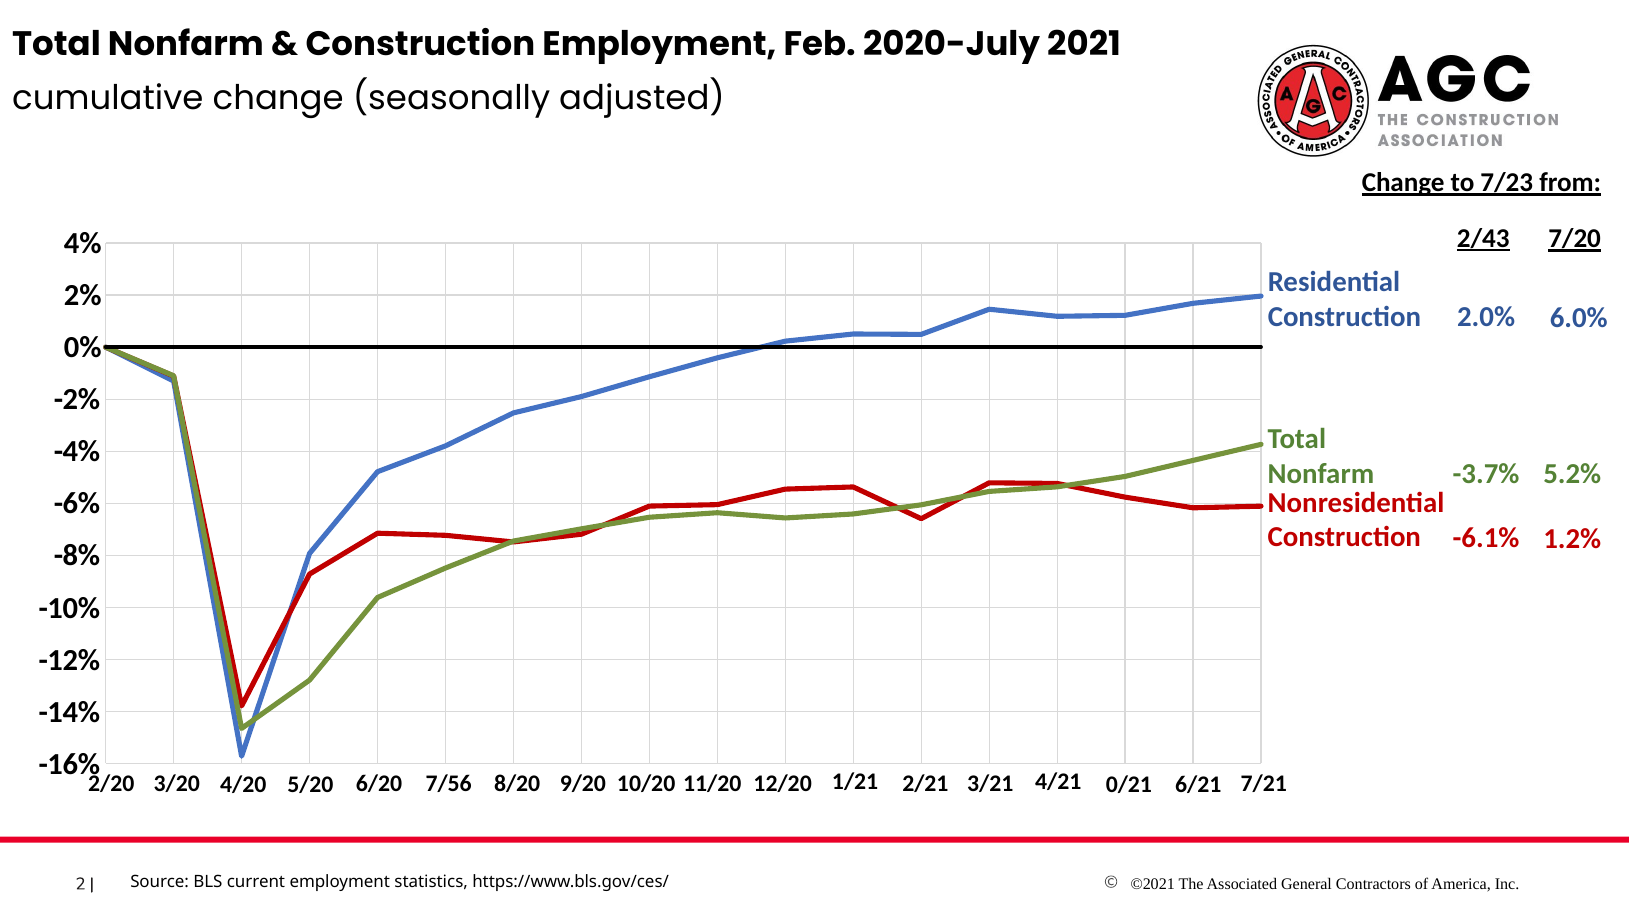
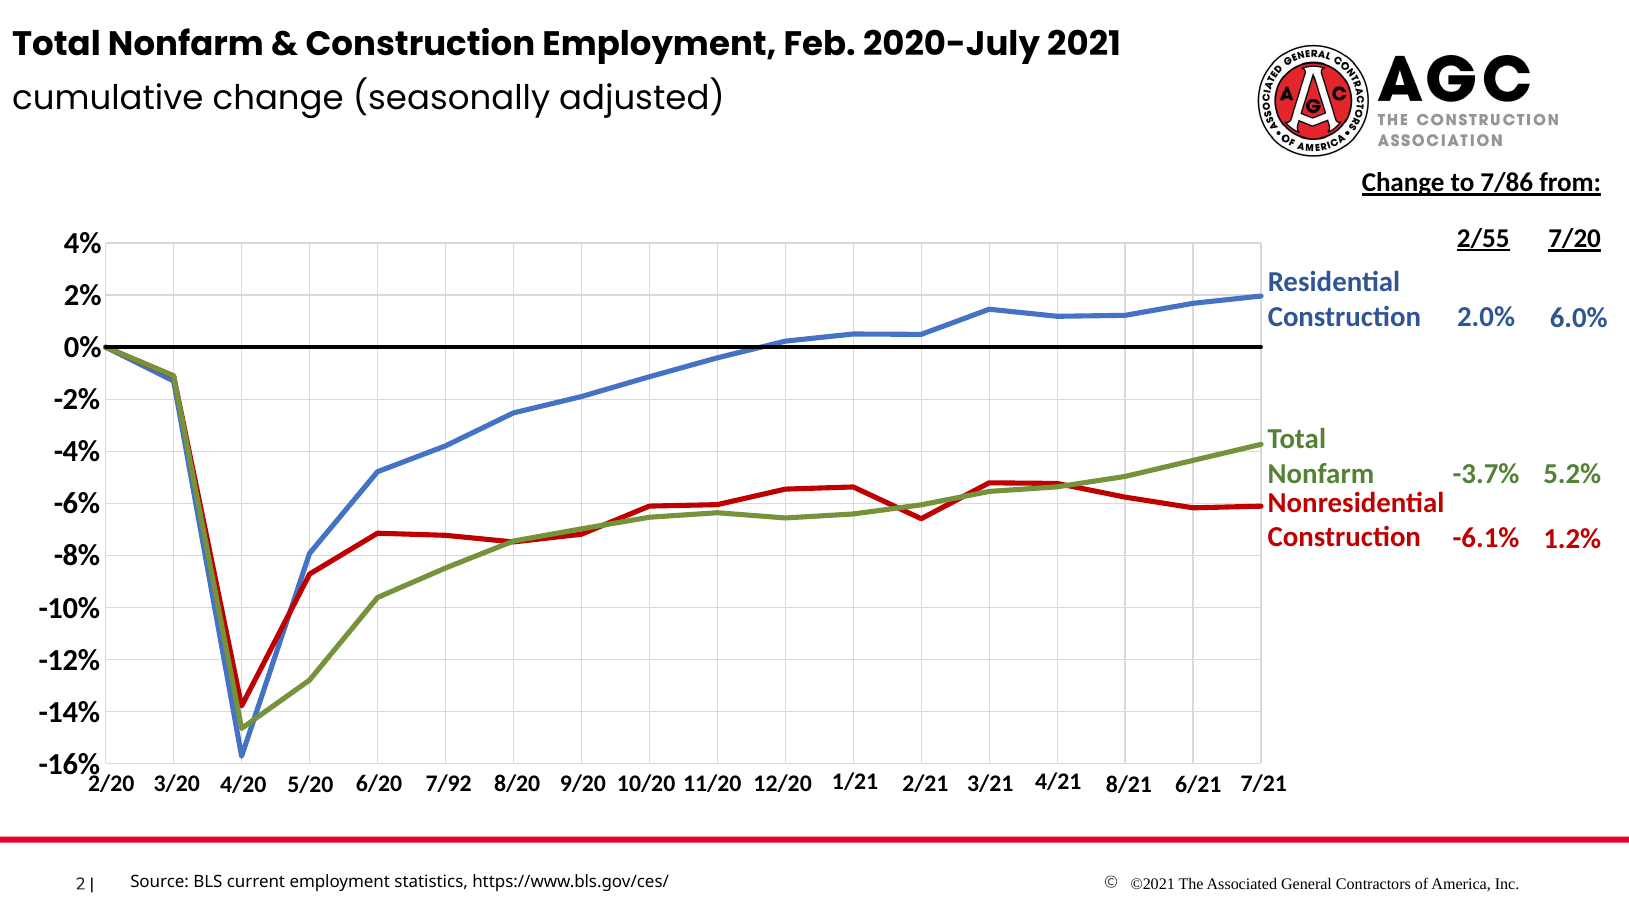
7/23: 7/23 -> 7/86 (1507, 182)
2/43: 2/43 -> 2/55 (1483, 238)
0/21: 0/21 -> 8/21 (1129, 785)
7/56: 7/56 -> 7/92 (449, 783)
